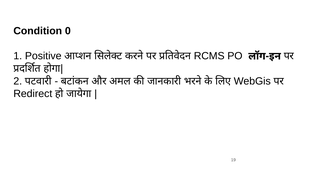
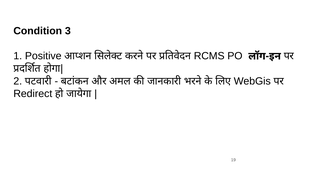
0: 0 -> 3 (68, 31)
